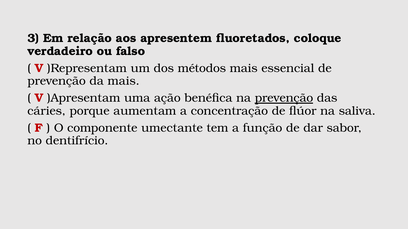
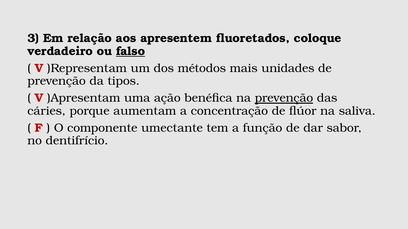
falso underline: none -> present (131, 51)
essencial: essencial -> unidades (288, 68)
da mais: mais -> tipos (124, 81)
